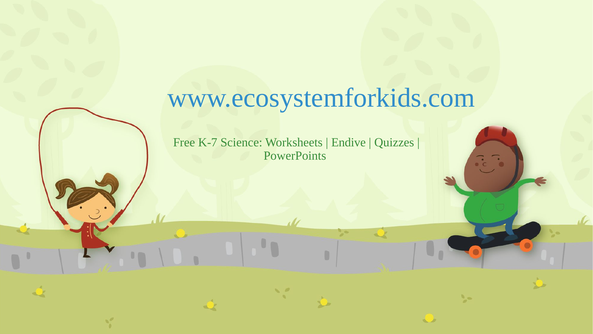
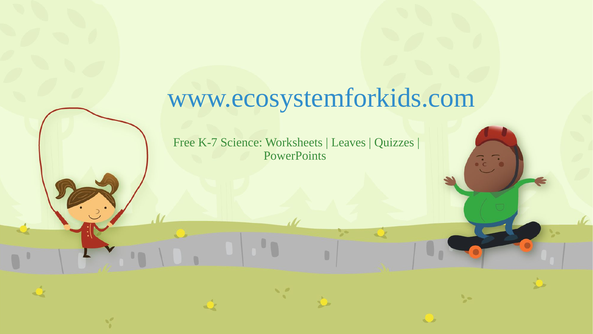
Endive: Endive -> Leaves (349, 142)
